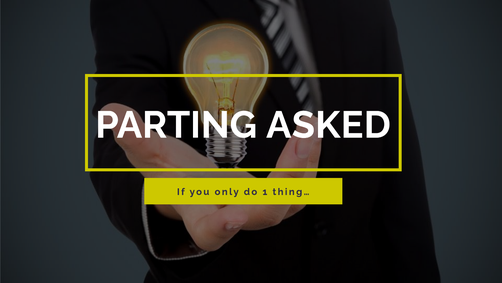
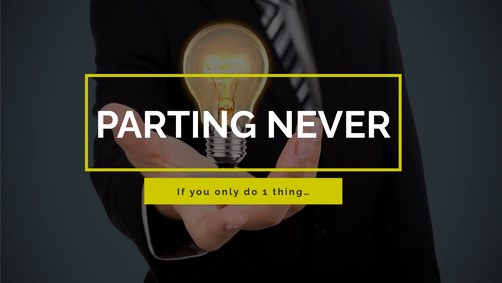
ASKED: ASKED -> NEVER (329, 125)
